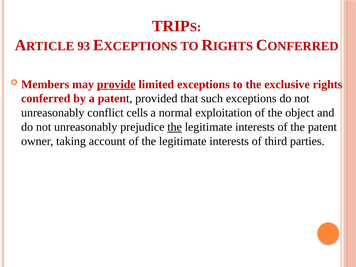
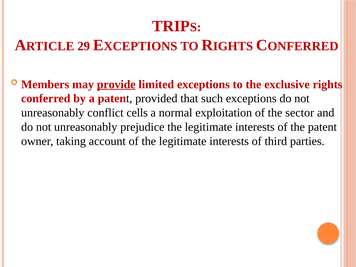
93: 93 -> 29 (84, 46)
object: object -> sector (300, 113)
the underline: present -> none (175, 127)
